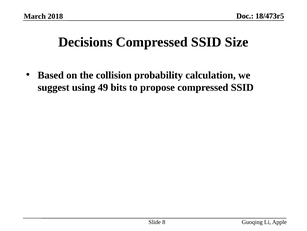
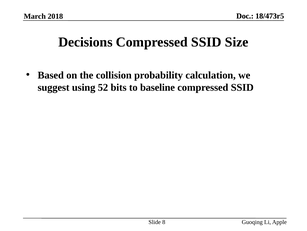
49: 49 -> 52 (103, 87)
propose: propose -> baseline (158, 87)
